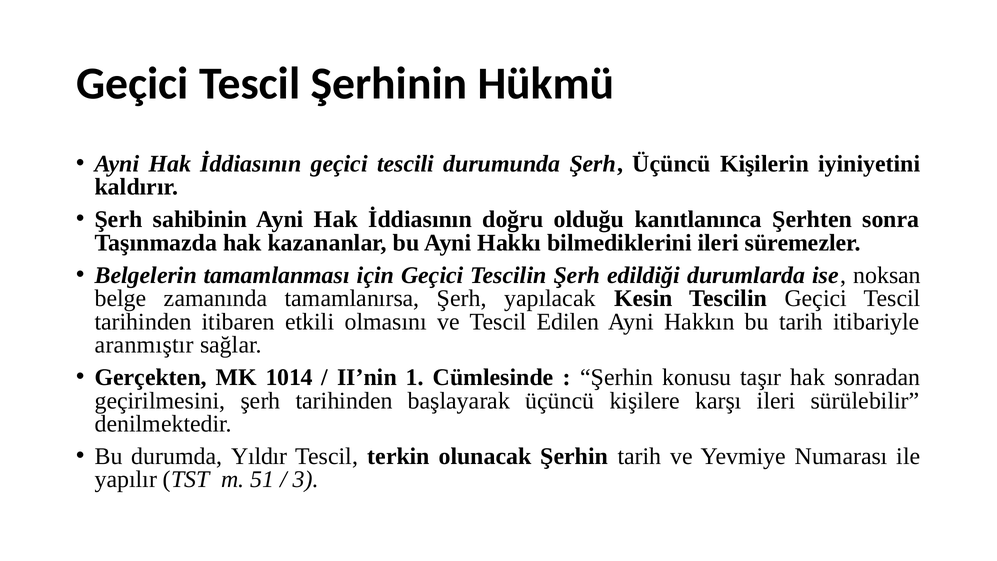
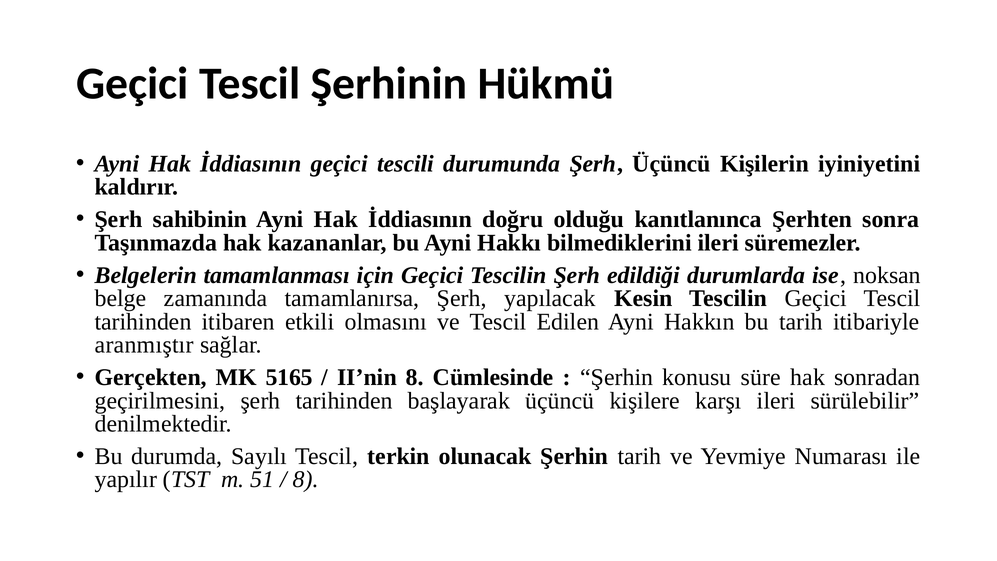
1014: 1014 -> 5165 (289, 377)
II’nin 1: 1 -> 8 (415, 377)
taşır: taşır -> süre (761, 377)
Yıldır: Yıldır -> Sayılı (259, 456)
3: 3 -> 8 (306, 479)
